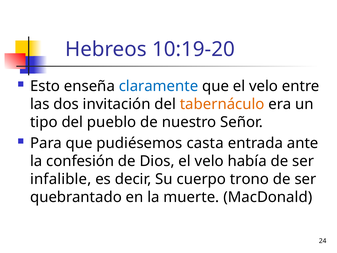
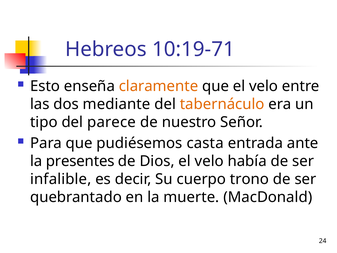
10:19-20: 10:19-20 -> 10:19-71 (193, 49)
claramente colour: blue -> orange (159, 86)
invitación: invitación -> mediante (117, 104)
pueblo: pueblo -> parece (112, 122)
confesión: confesión -> presentes (80, 161)
